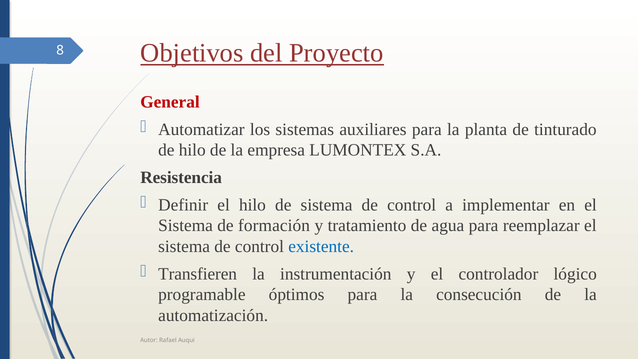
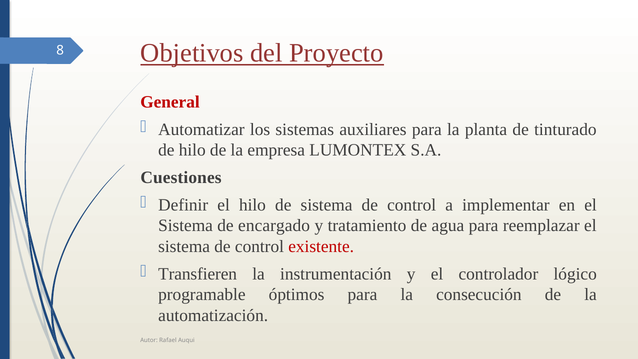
Resistencia: Resistencia -> Cuestiones (181, 178)
formación: formación -> encargado (274, 226)
existente colour: blue -> red (321, 246)
